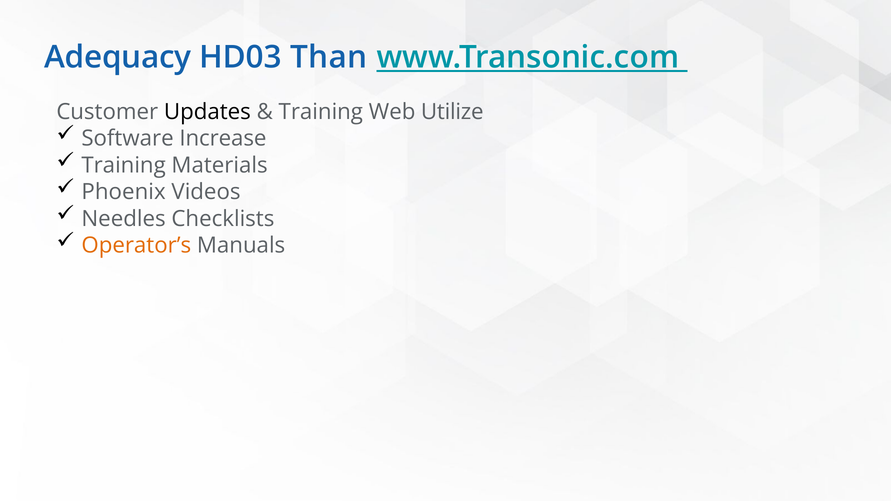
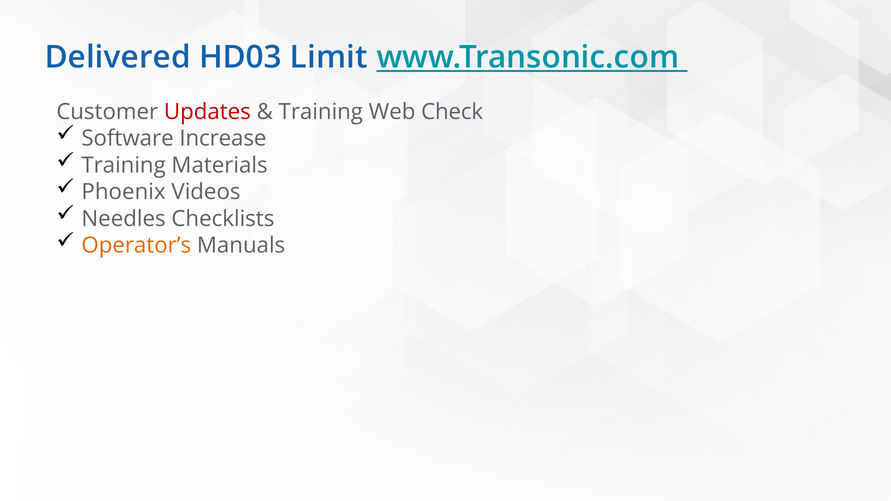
Adequacy: Adequacy -> Delivered (118, 57)
Than: Than -> Limit (329, 57)
Updates colour: black -> red (207, 112)
Utilize: Utilize -> Check (452, 112)
